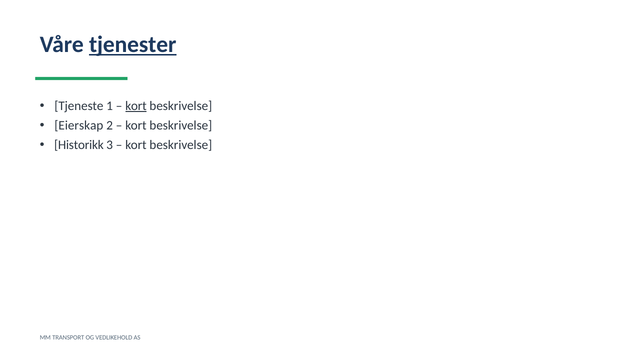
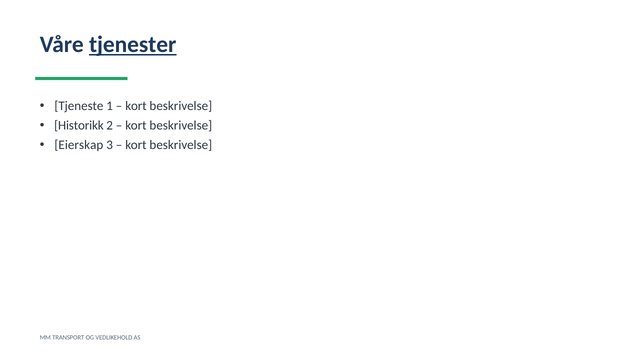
kort underline: present -> none (136, 106)
Eierskap: Eierskap -> Historikk (79, 125)
Historikk: Historikk -> Eierskap (79, 145)
